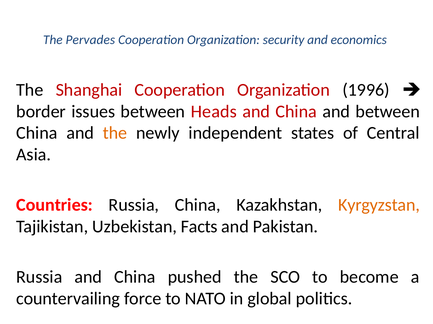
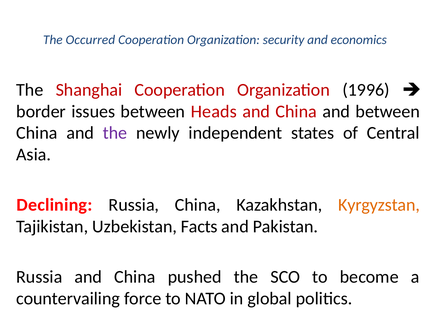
Pervades: Pervades -> Occurred (90, 40)
the colour: orange -> purple (115, 133)
Countries: Countries -> Declining (54, 206)
